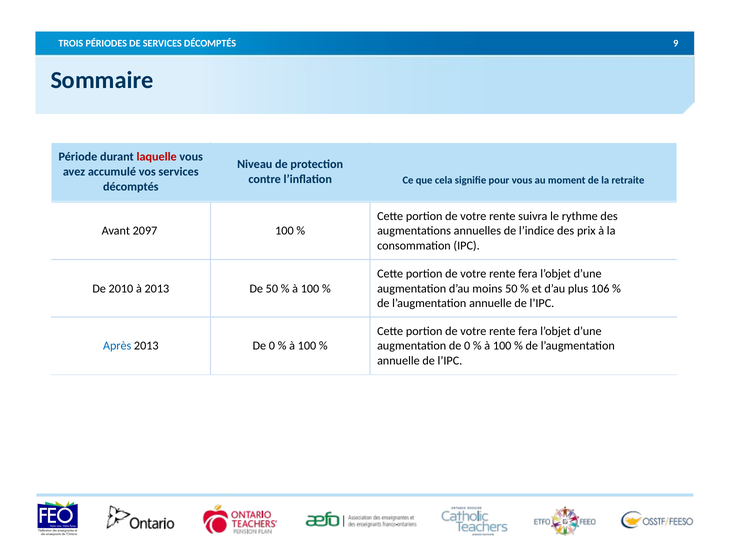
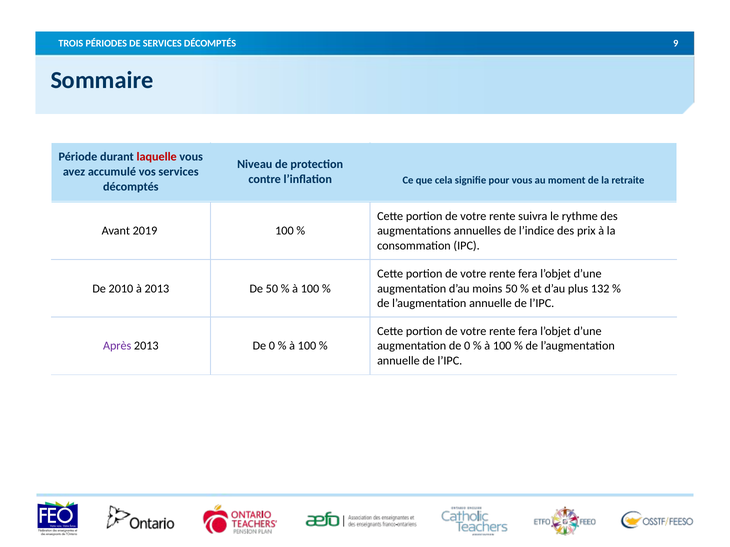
2097: 2097 -> 2019 (145, 231)
106: 106 -> 132 (600, 289)
Après colour: blue -> purple (117, 346)
